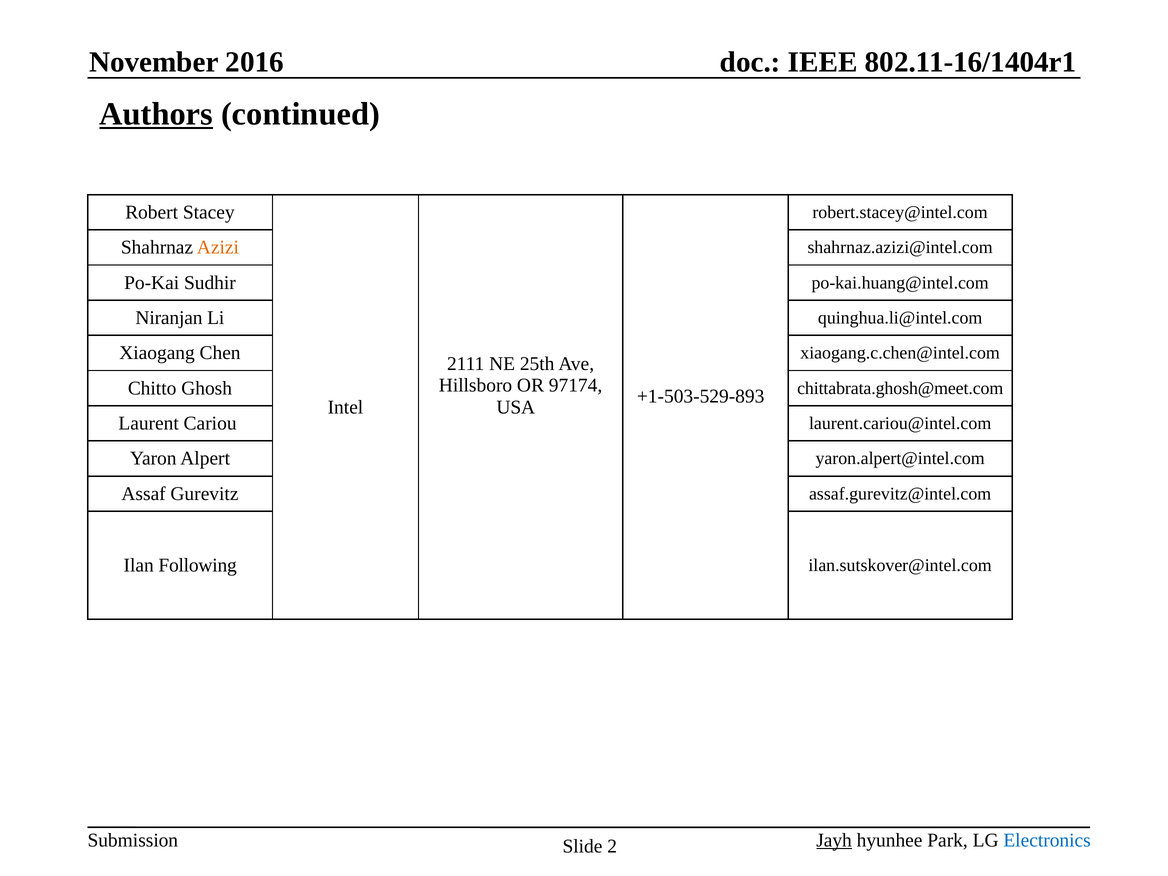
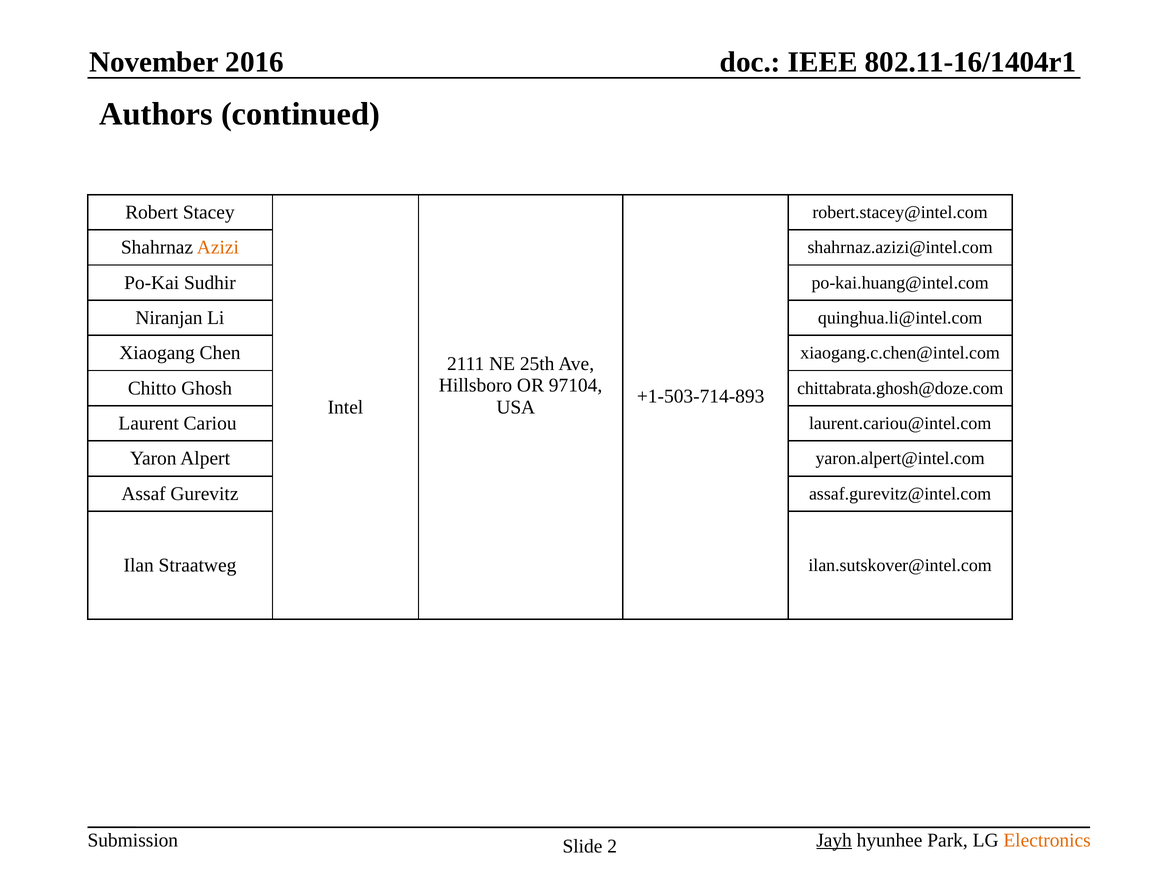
Authors underline: present -> none (156, 114)
97174: 97174 -> 97104 (576, 386)
chittabrata.ghosh@meet.com: chittabrata.ghosh@meet.com -> chittabrata.ghosh@doze.com (900, 388)
+1-503-529-893: +1-503-529-893 -> +1-503-714-893 (701, 396)
Following: Following -> Straatweg (197, 565)
Electronics colour: blue -> orange (1047, 840)
